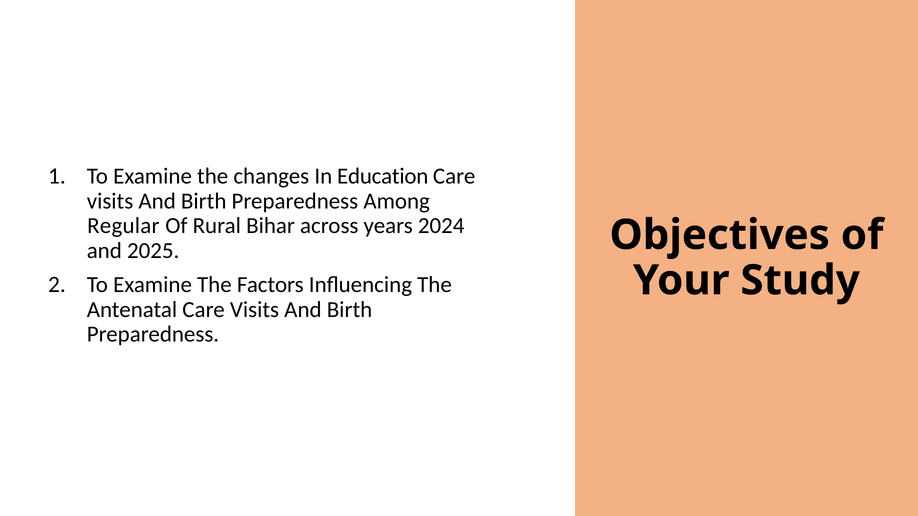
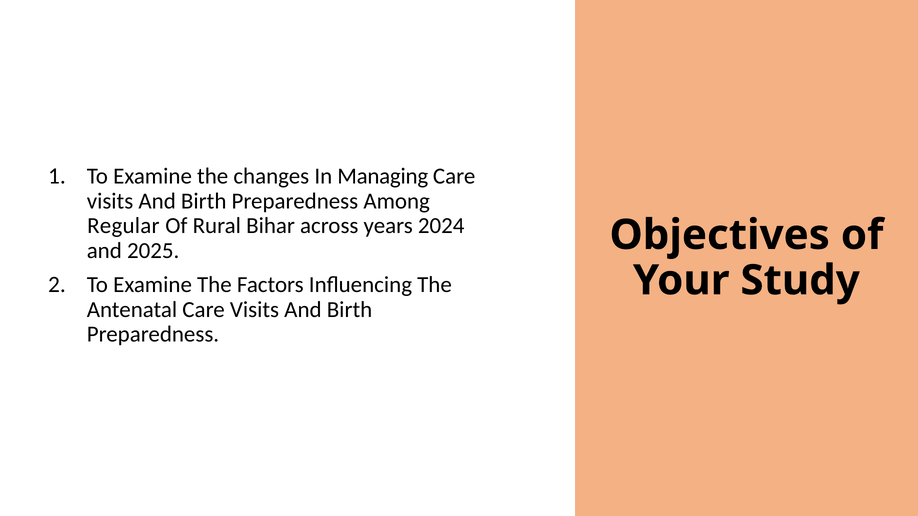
Education: Education -> Managing (383, 176)
